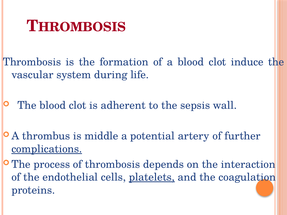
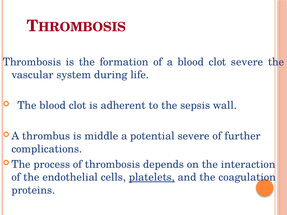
clot induce: induce -> severe (247, 62)
potential artery: artery -> severe (194, 136)
complications underline: present -> none (47, 149)
